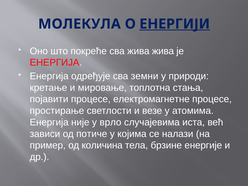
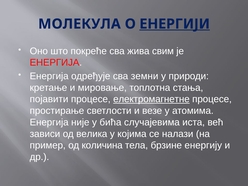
жива жива: жива -> свим (163, 51)
електромагнетне underline: none -> present (151, 99)
врло: врло -> бића (110, 122)
потиче: потиче -> велика (92, 134)
енергије: енергије -> енергију (203, 145)
